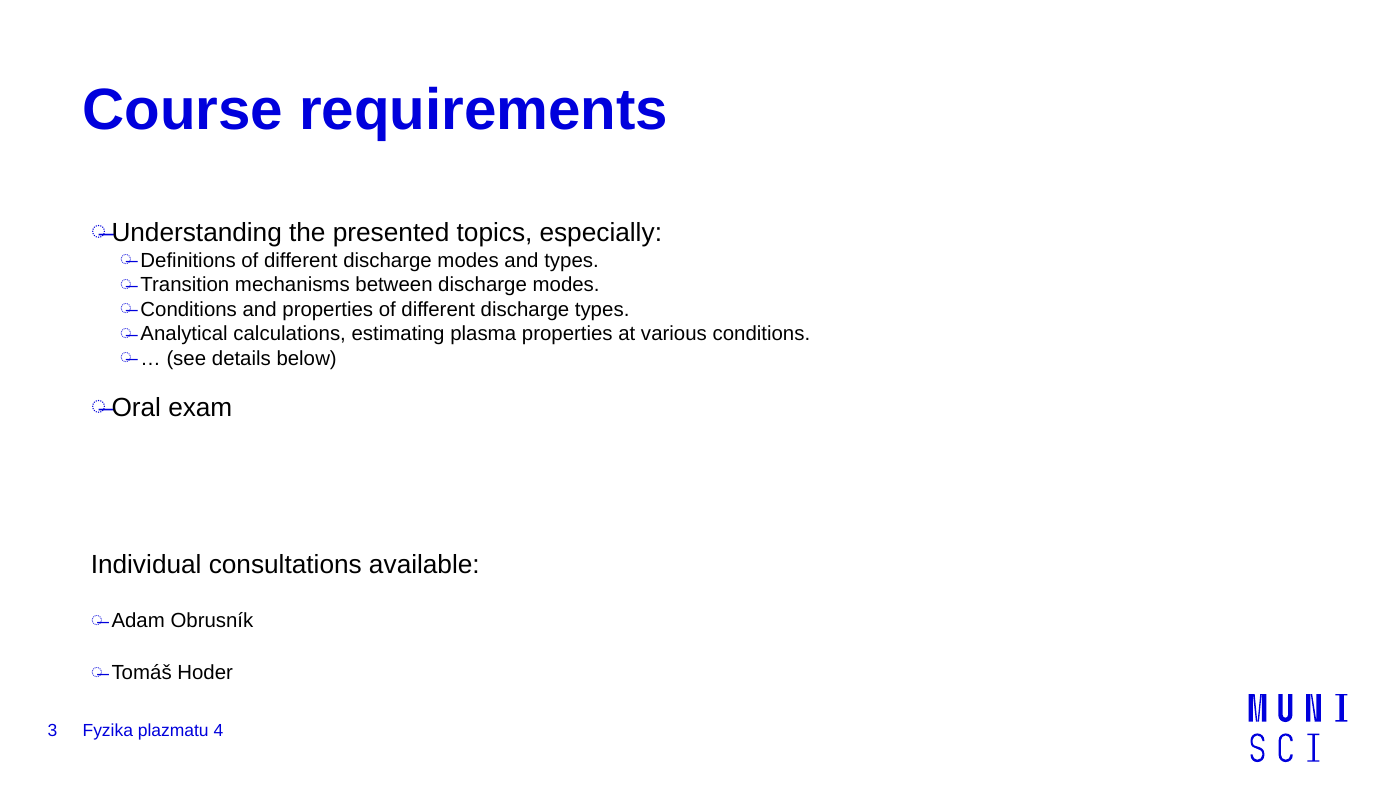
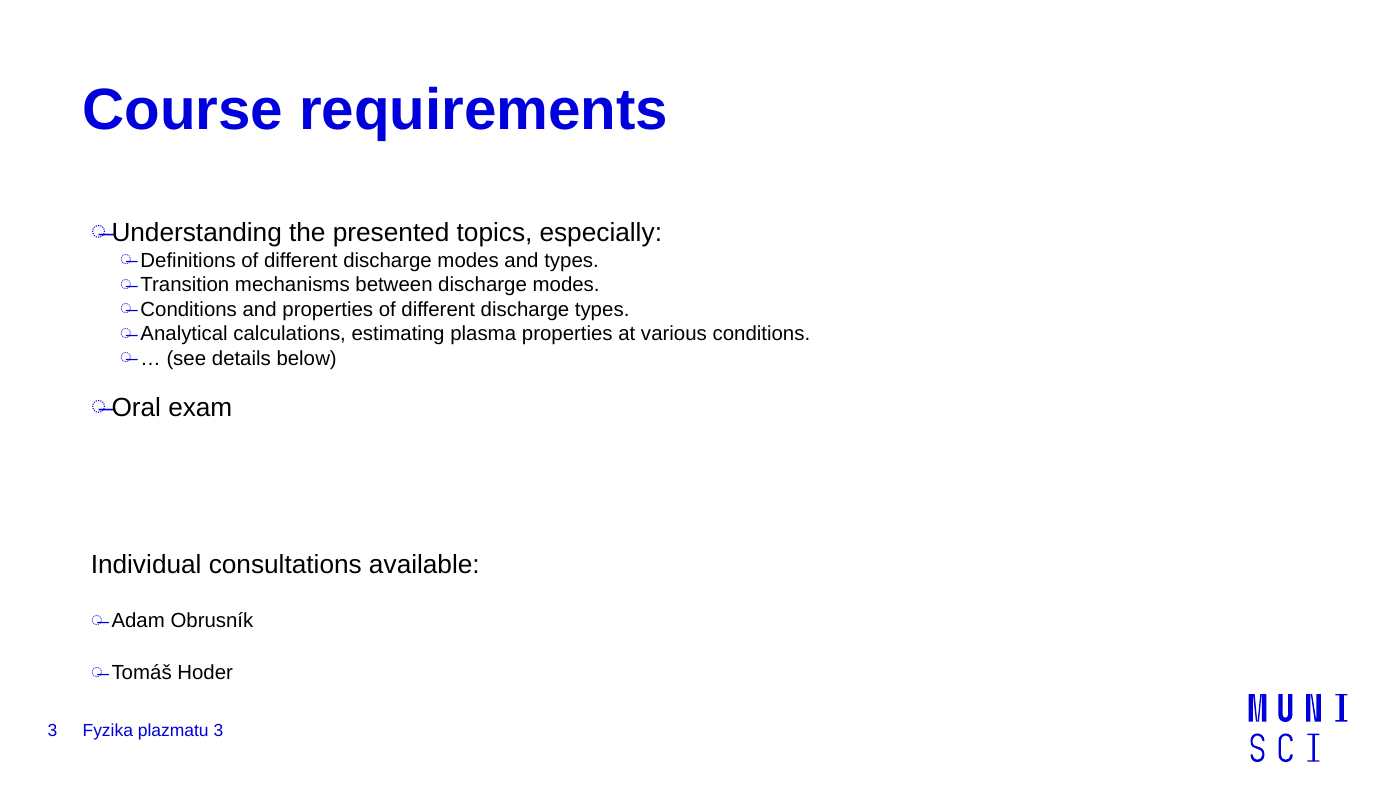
plazmatu 4: 4 -> 3 (218, 730)
